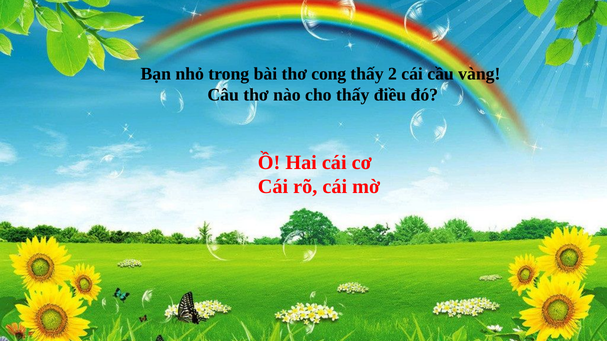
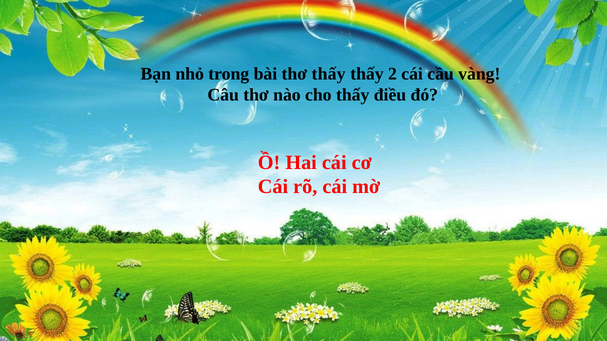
thơ cong: cong -> thấy (329, 74)
